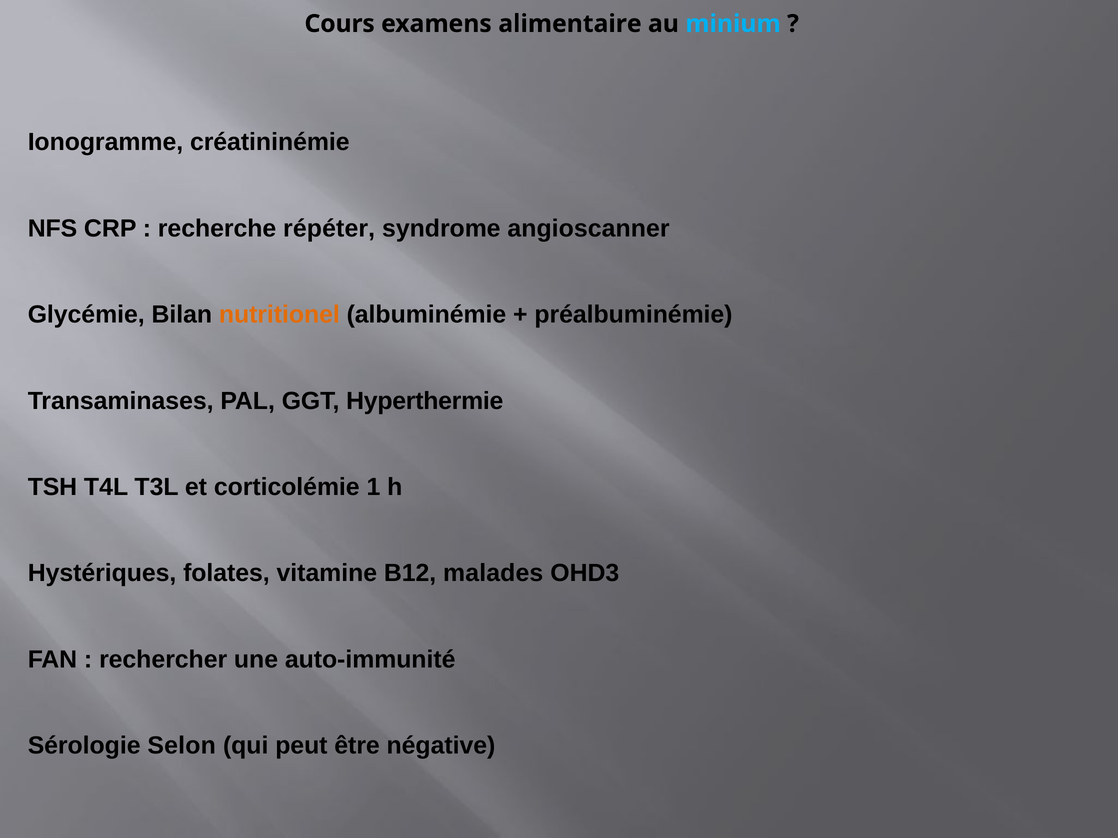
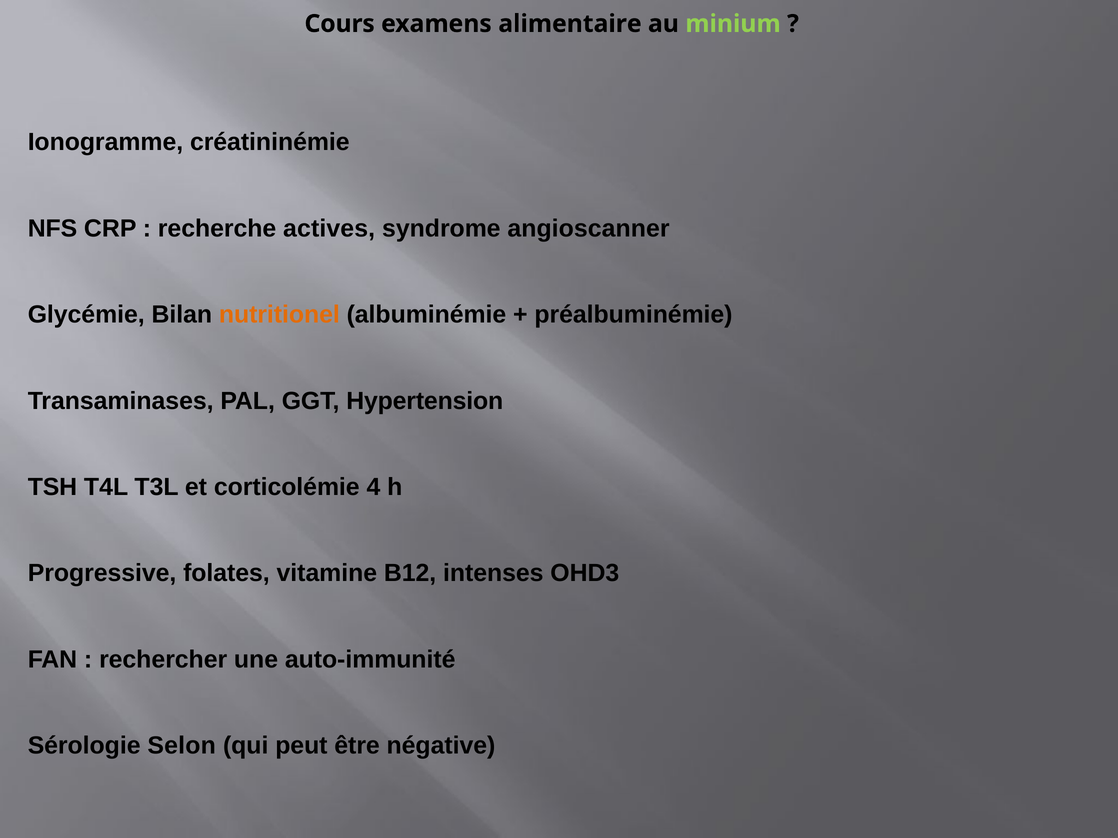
minium colour: light blue -> light green (733, 24)
répéter: répéter -> actives (329, 229)
Hyperthermie: Hyperthermie -> Hypertension (425, 401)
1: 1 -> 4 (373, 487)
Hystériques: Hystériques -> Progressive (102, 574)
malades: malades -> intenses (493, 574)
